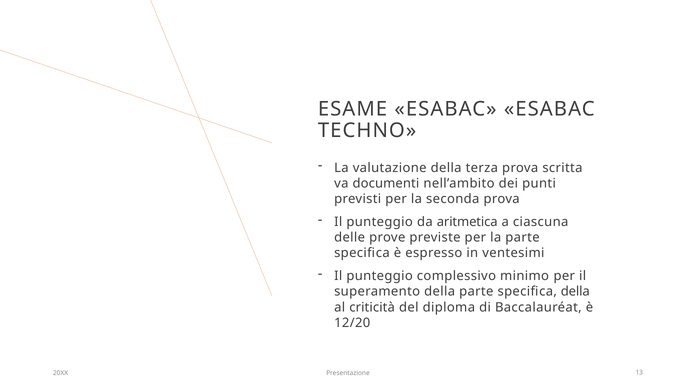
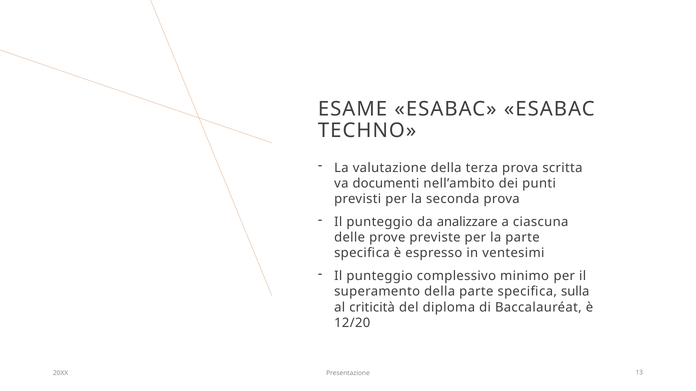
aritmetica: aritmetica -> analizzare (467, 222)
specifica della: della -> sulla (575, 292)
